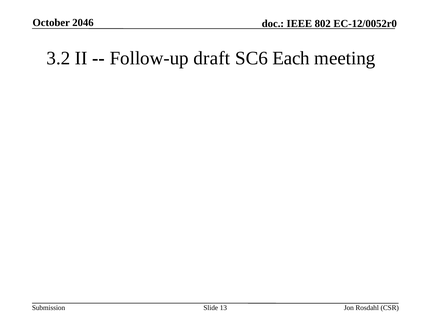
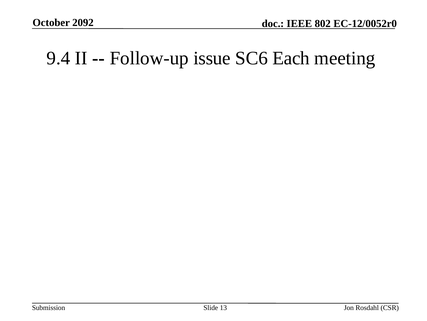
2046: 2046 -> 2092 (83, 23)
3.2: 3.2 -> 9.4 (58, 58)
draft: draft -> issue (212, 58)
